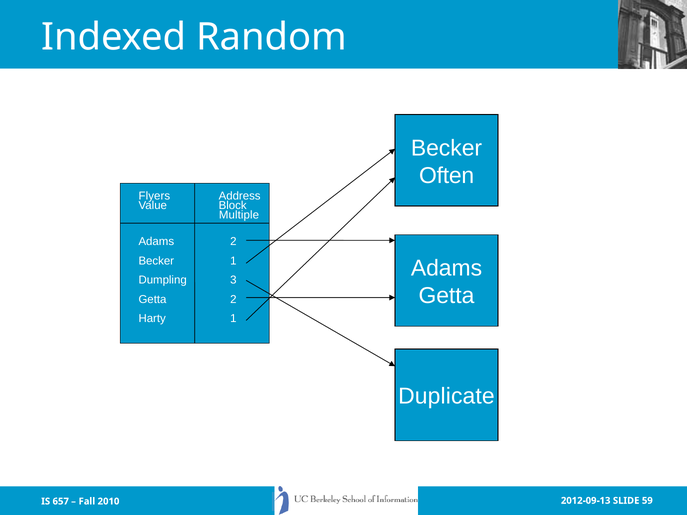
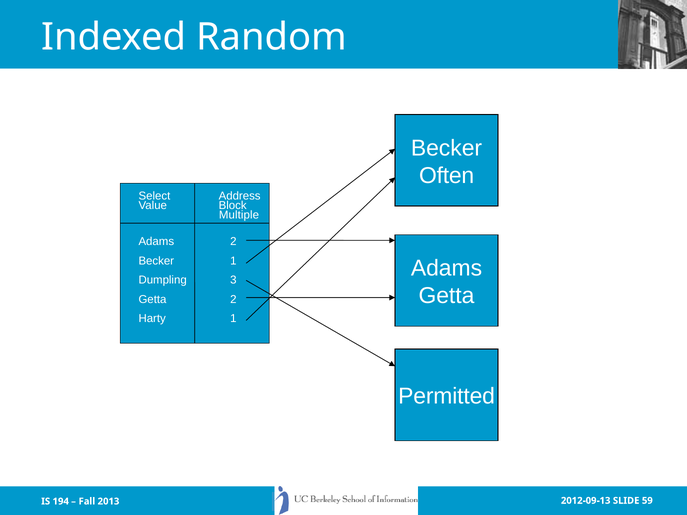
Flyers: Flyers -> Select (154, 196)
Duplicate: Duplicate -> Permitted (447, 397)
657: 657 -> 194 (61, 502)
2010: 2010 -> 2013 (108, 502)
